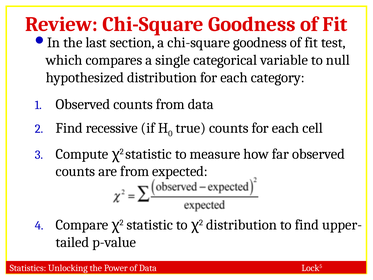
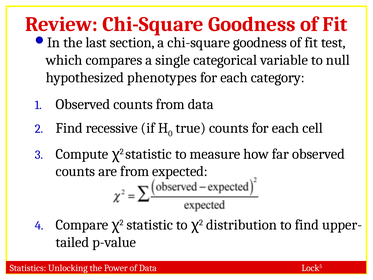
hypothesized distribution: distribution -> phenotypes (162, 77)
